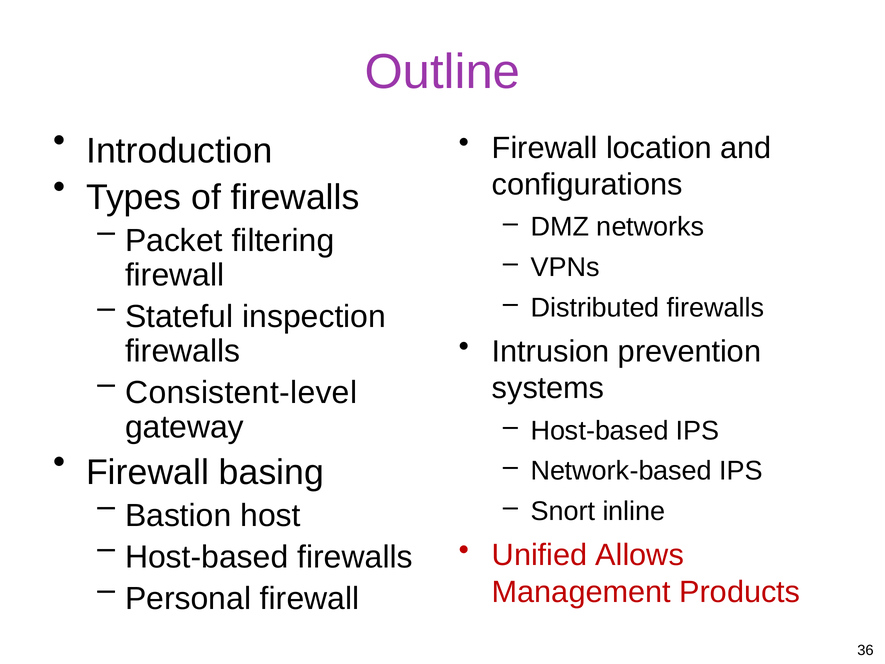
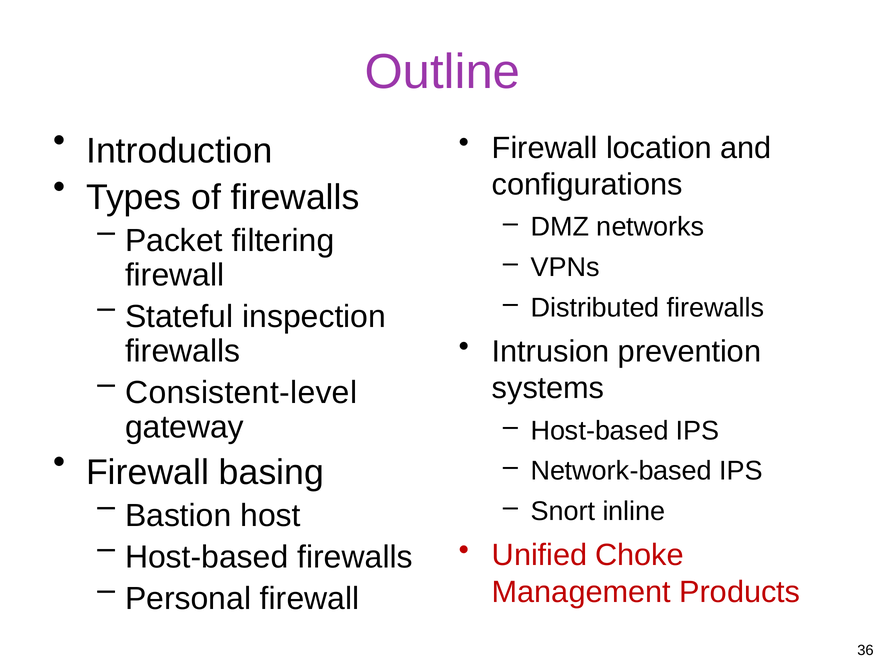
Allows: Allows -> Choke (640, 555)
